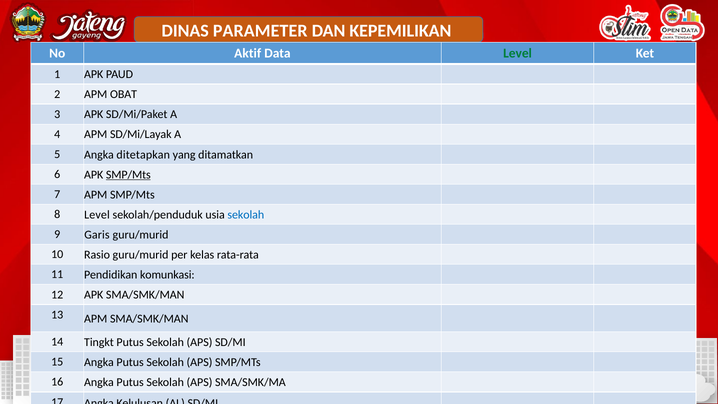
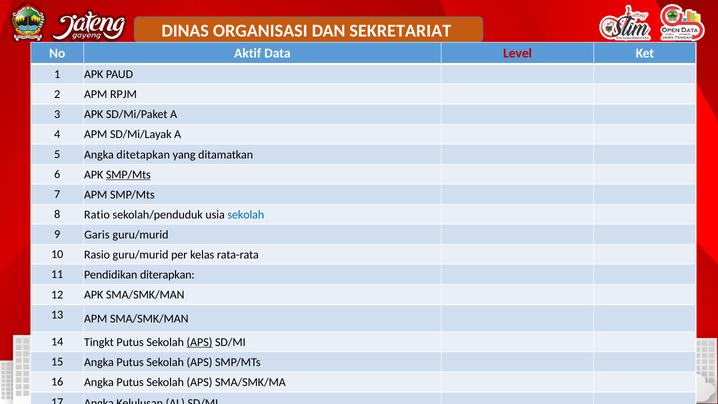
PARAMETER: PARAMETER -> ORGANISASI (260, 31)
KEPEMILIKAN: KEPEMILIKAN -> SEKRETARIAT (400, 31)
Level colour: green -> red (518, 53)
OBAT: OBAT -> RPJM (123, 94)
8 Level: Level -> Ratio (97, 215)
komunkasi: komunkasi -> diterapkan (167, 275)
APS underline: none -> present (199, 342)
